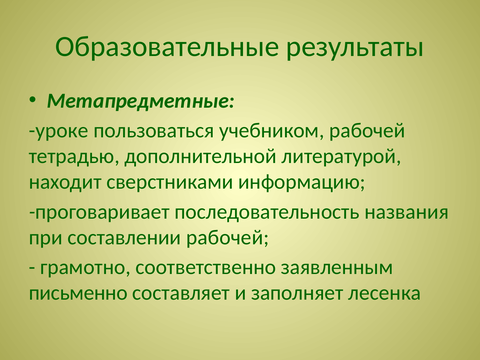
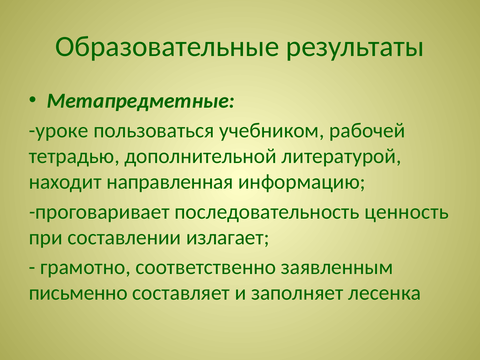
сверстниками: сверстниками -> направленная (170, 182)
названия: названия -> ценность (407, 212)
составлении рабочей: рабочей -> излагает (228, 237)
